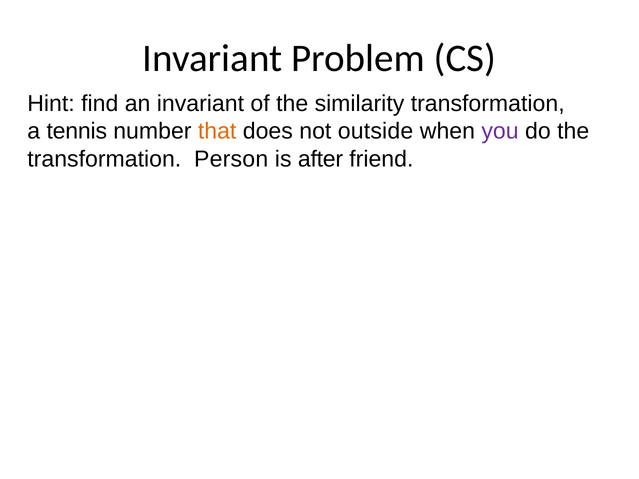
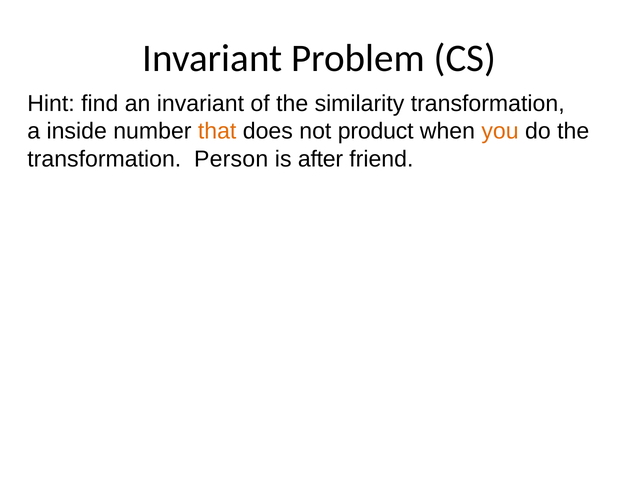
tennis: tennis -> inside (77, 131)
outside: outside -> product (376, 131)
you colour: purple -> orange (500, 131)
